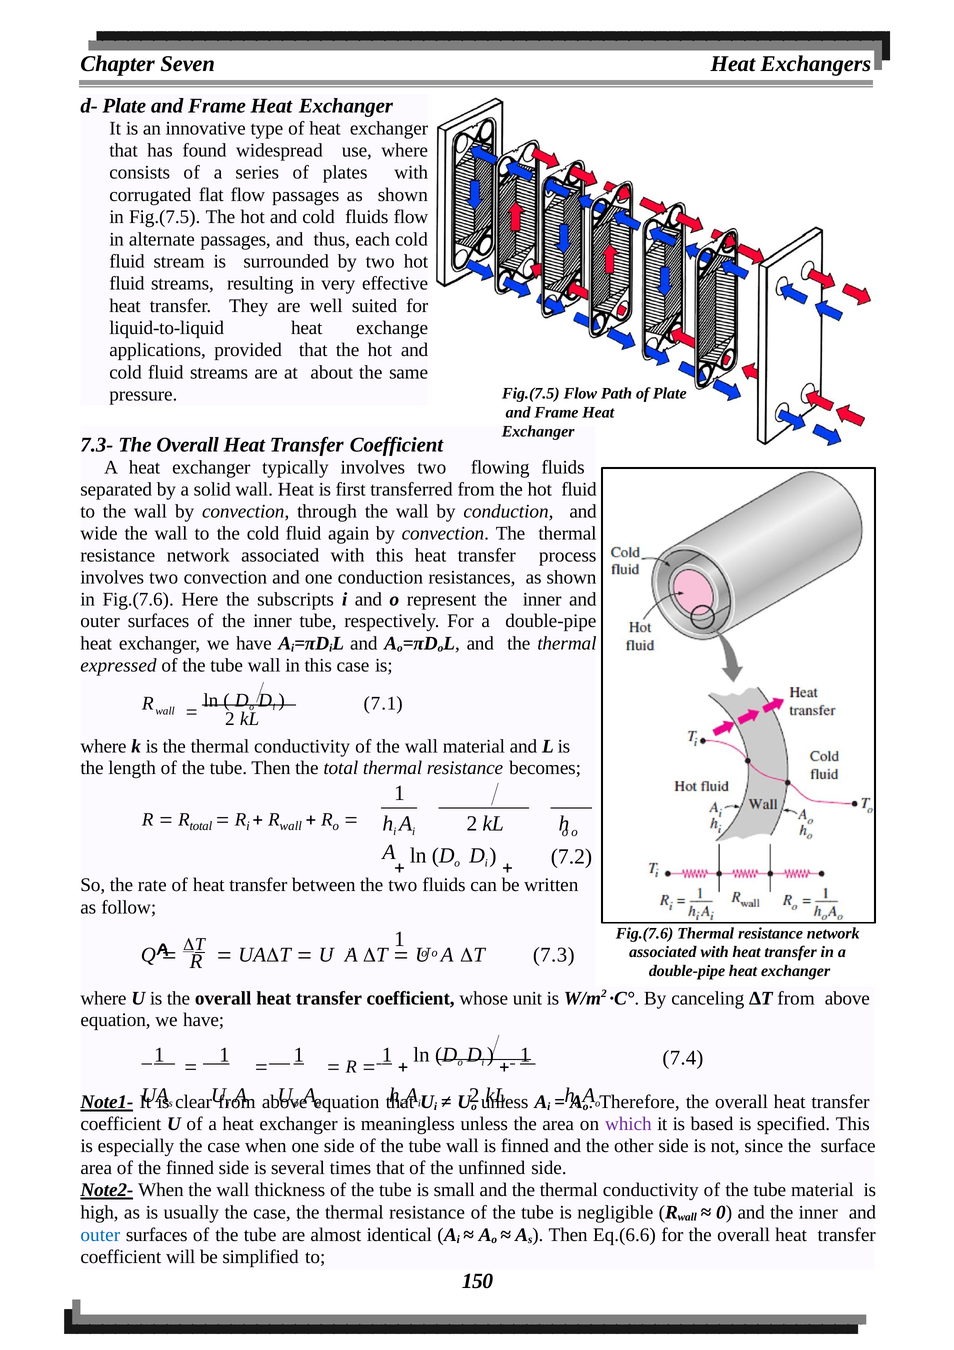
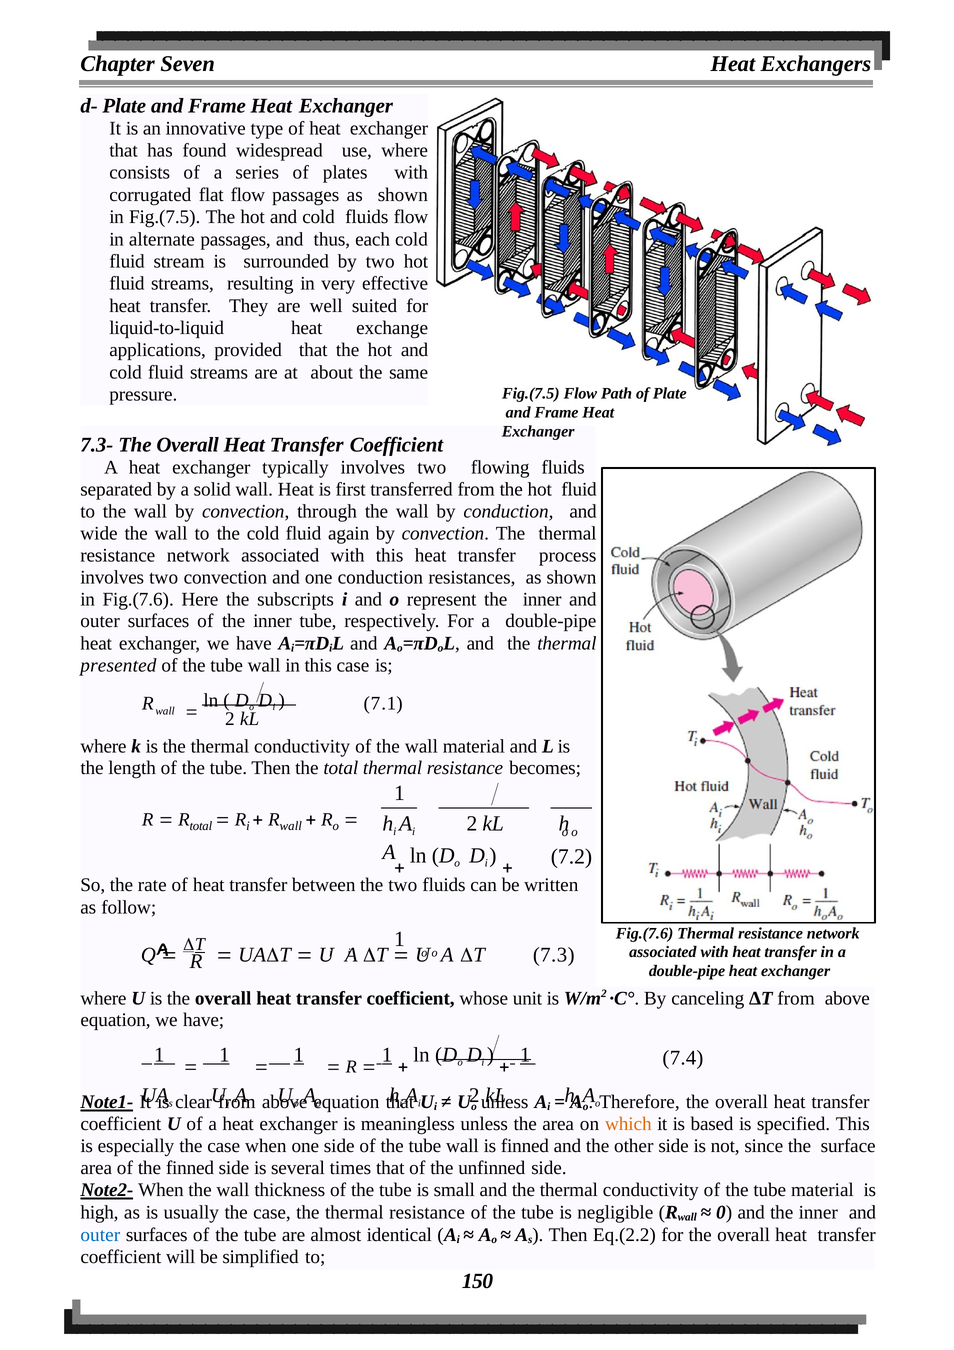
expressed: expressed -> presented (118, 665)
which colour: purple -> orange (628, 1124)
Eq.(6.6: Eq.(6.6 -> Eq.(2.2 (624, 1235)
